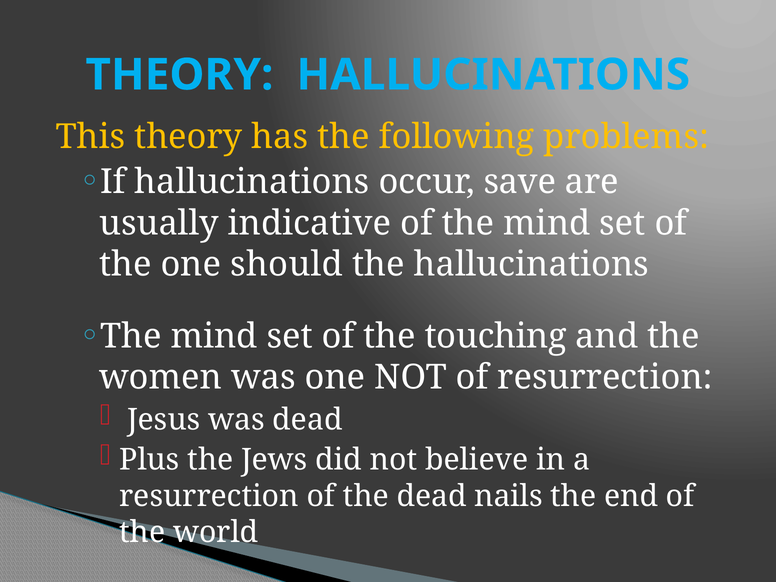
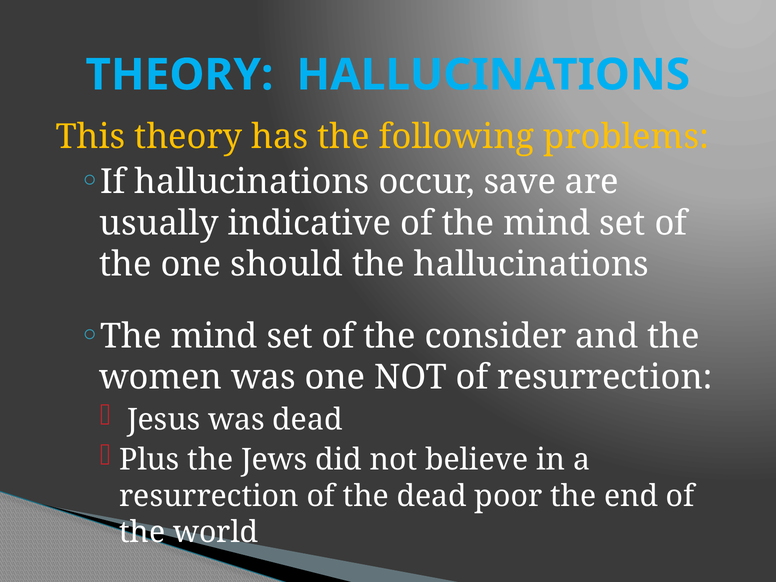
touching: touching -> consider (496, 336)
nails: nails -> poor (508, 496)
